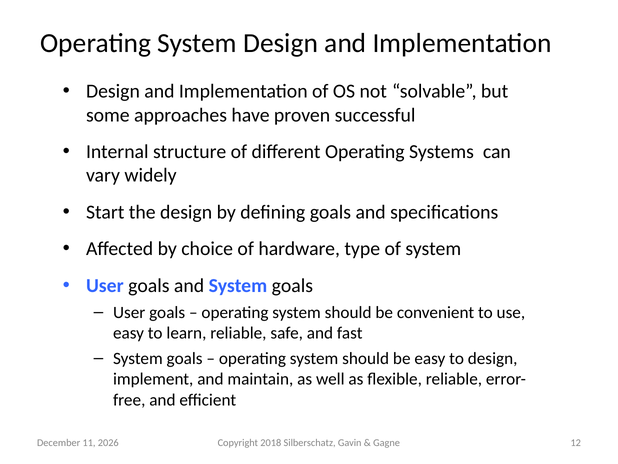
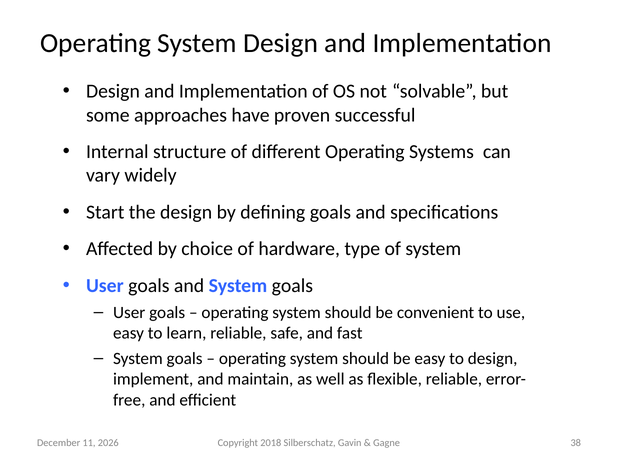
12: 12 -> 38 (576, 443)
